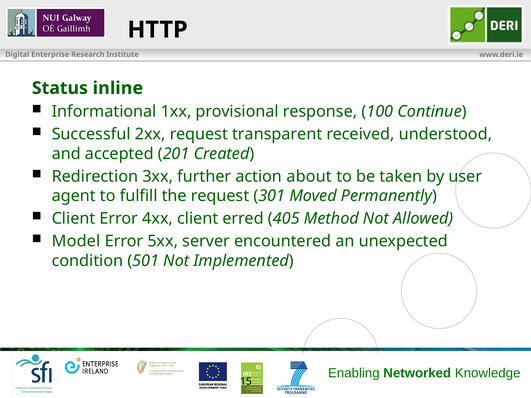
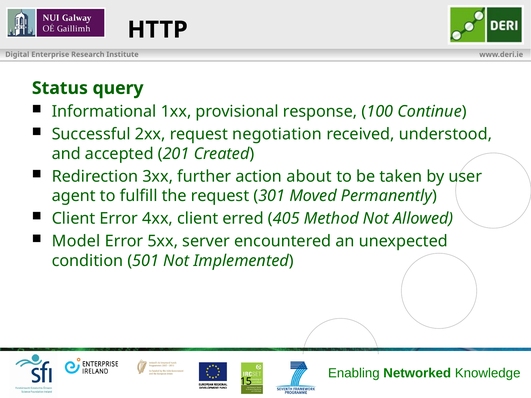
inline: inline -> query (118, 88)
transparent: transparent -> negotiation (277, 134)
